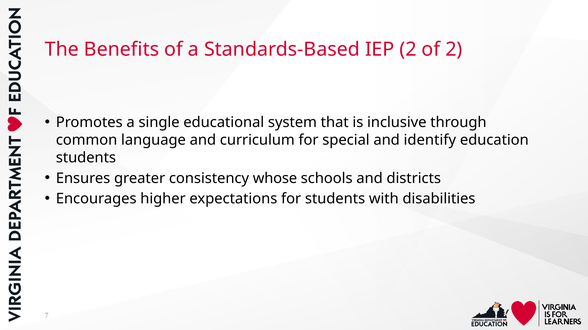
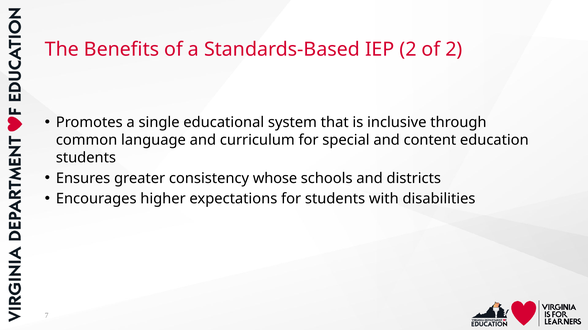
identify: identify -> content (430, 140)
